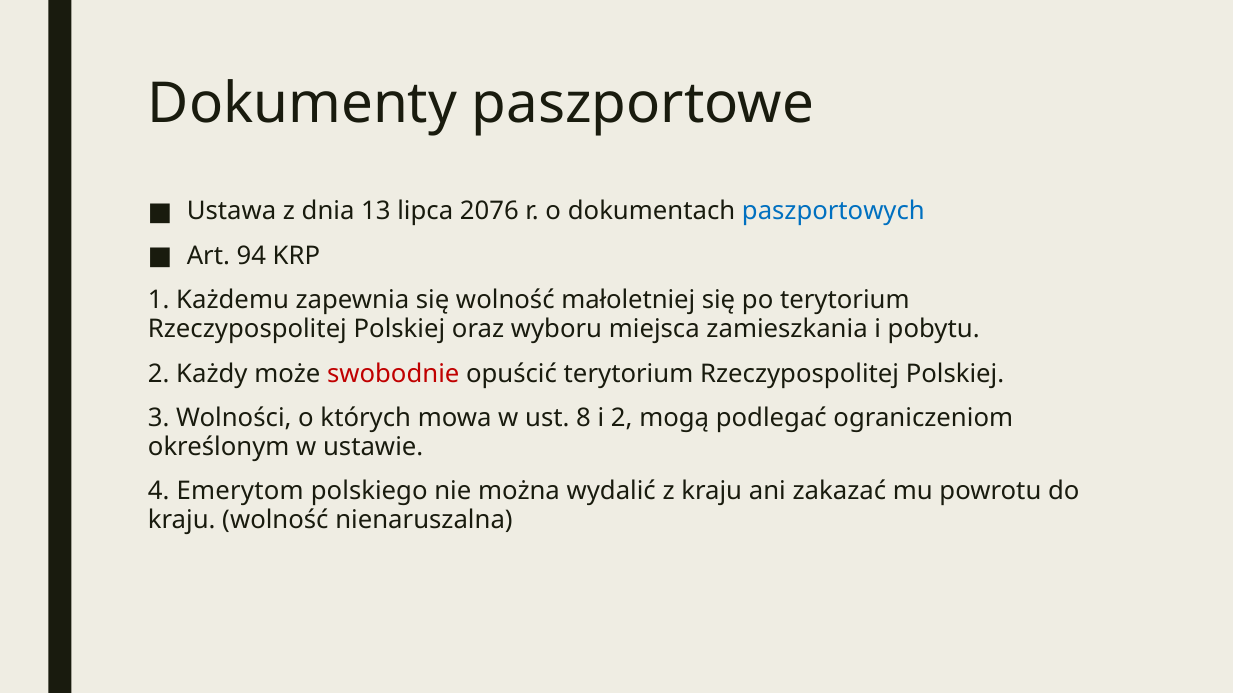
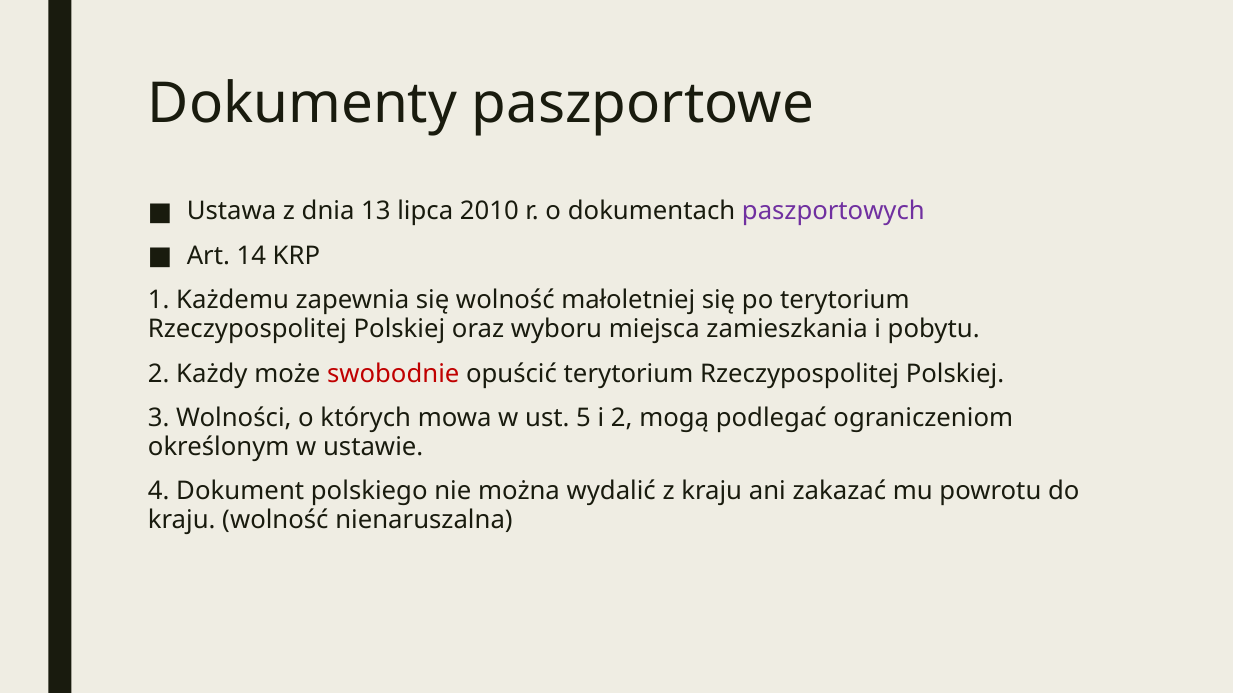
2076: 2076 -> 2010 (489, 212)
paszportowych colour: blue -> purple (833, 212)
94: 94 -> 14 (251, 256)
8: 8 -> 5 (584, 418)
Emerytom: Emerytom -> Dokument (240, 492)
